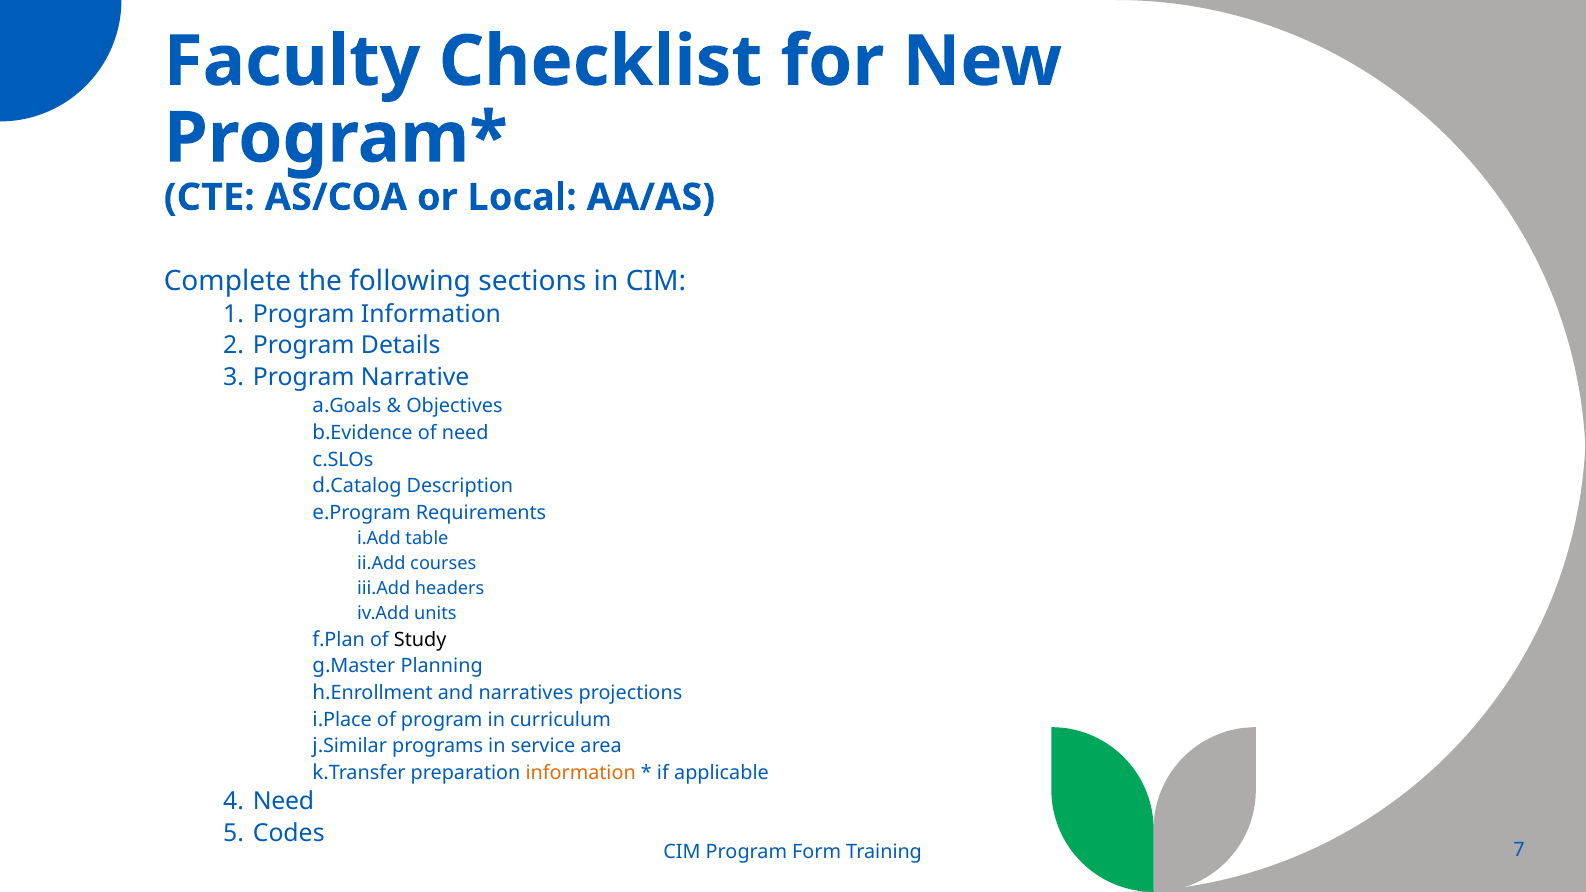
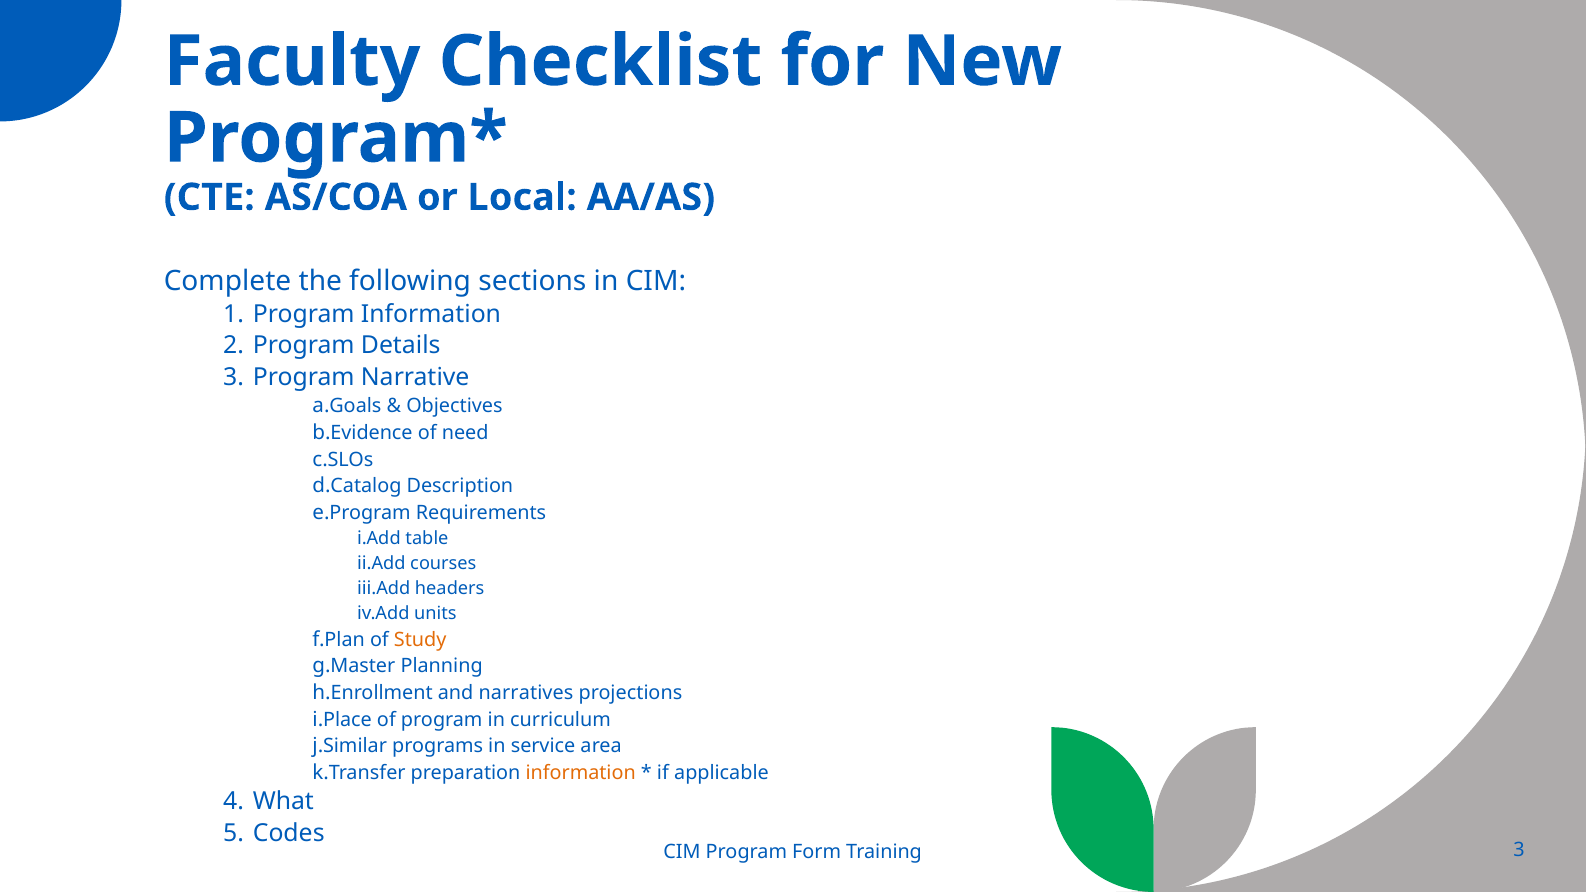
Study colour: black -> orange (420, 640)
Need: Need -> What (283, 802)
Training 7: 7 -> 3 (1519, 850)
